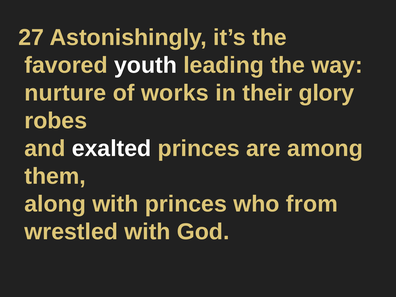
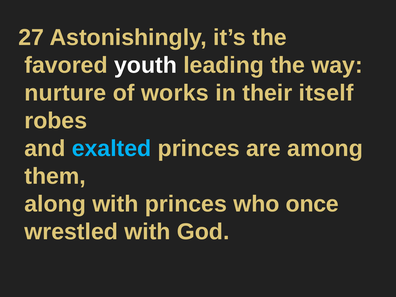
glory: glory -> itself (326, 93)
exalted colour: white -> light blue (112, 148)
from: from -> once (312, 204)
